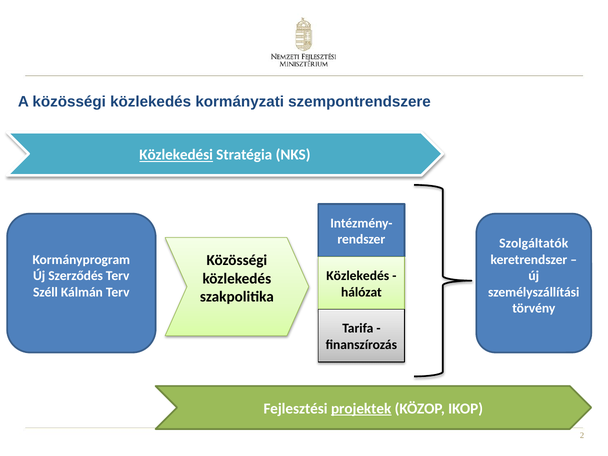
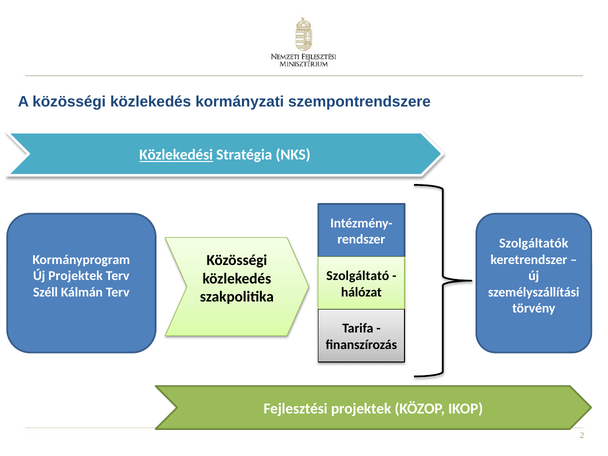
Új Szerződés: Szerződés -> Projektek (76, 276)
Közlekedés: Közlekedés -> Szolgáltató (358, 276)
projektek underline: present -> none (361, 409)
